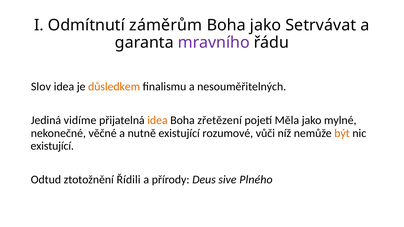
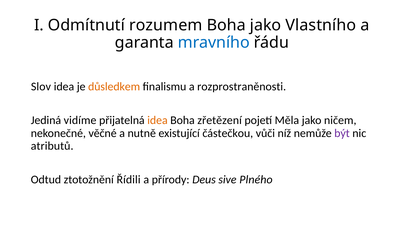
záměrům: záměrům -> rozumem (166, 25)
Setrvávat: Setrvávat -> Vlastního (321, 25)
mravního colour: purple -> blue (214, 43)
nesouměřitelných: nesouměřitelných -> rozprostraněnosti (242, 87)
mylné: mylné -> ničem (340, 121)
rozumové: rozumové -> částečkou (228, 133)
být colour: orange -> purple (342, 133)
existující: existující -> atributů (52, 146)
